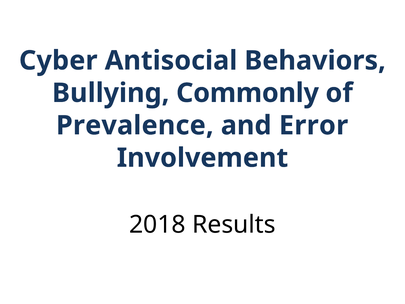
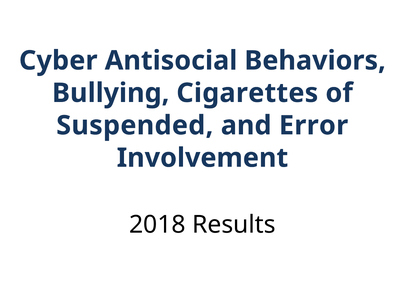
Commonly: Commonly -> Cigarettes (247, 93)
Prevalence: Prevalence -> Suspended (135, 125)
